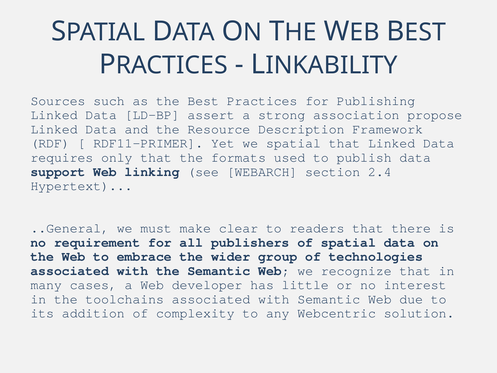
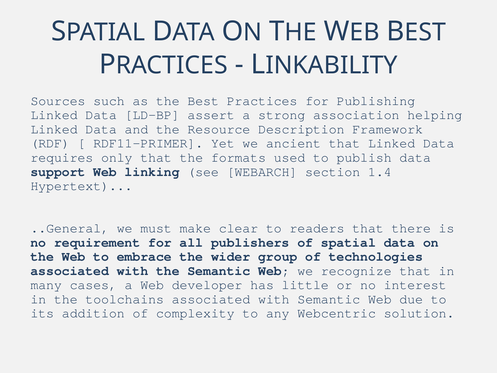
propose: propose -> helping (435, 115)
we spatial: spatial -> ancient (293, 143)
2.4: 2.4 -> 1.4 (380, 172)
